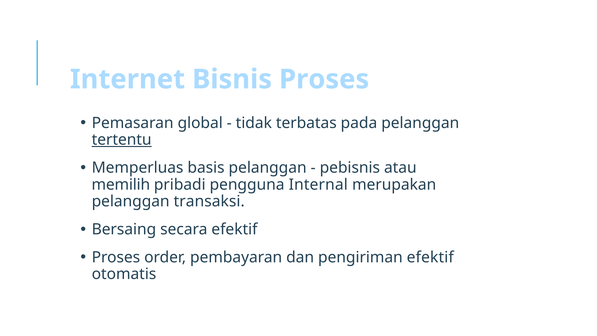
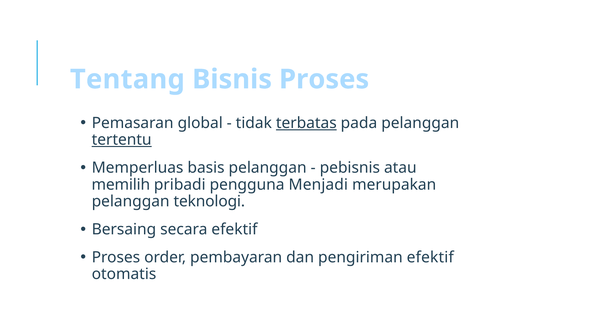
Internet: Internet -> Tentang (127, 79)
terbatas underline: none -> present (306, 123)
Internal: Internal -> Menjadi (318, 184)
transaksi: transaksi -> teknologi (209, 201)
